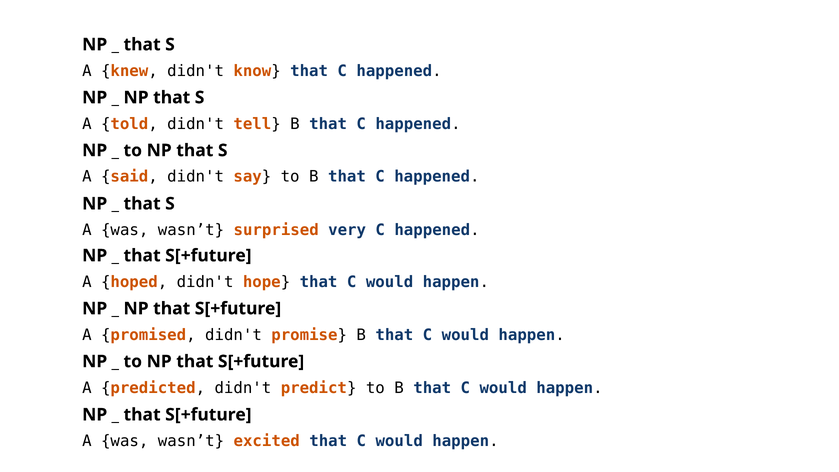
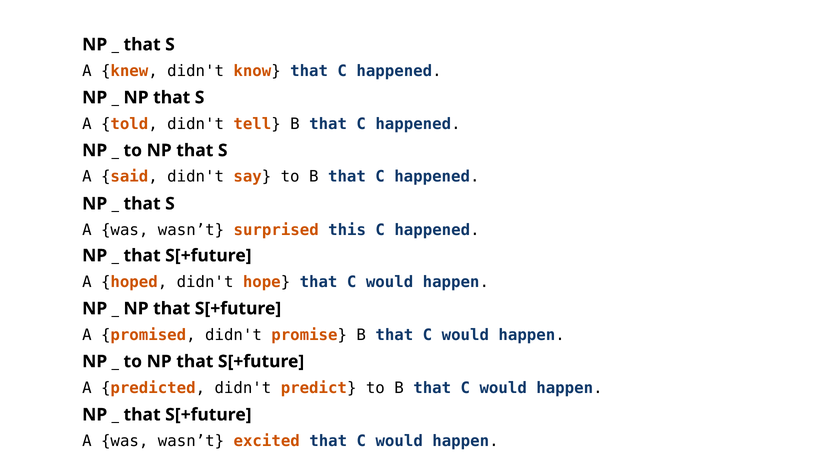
very: very -> this (347, 230)
